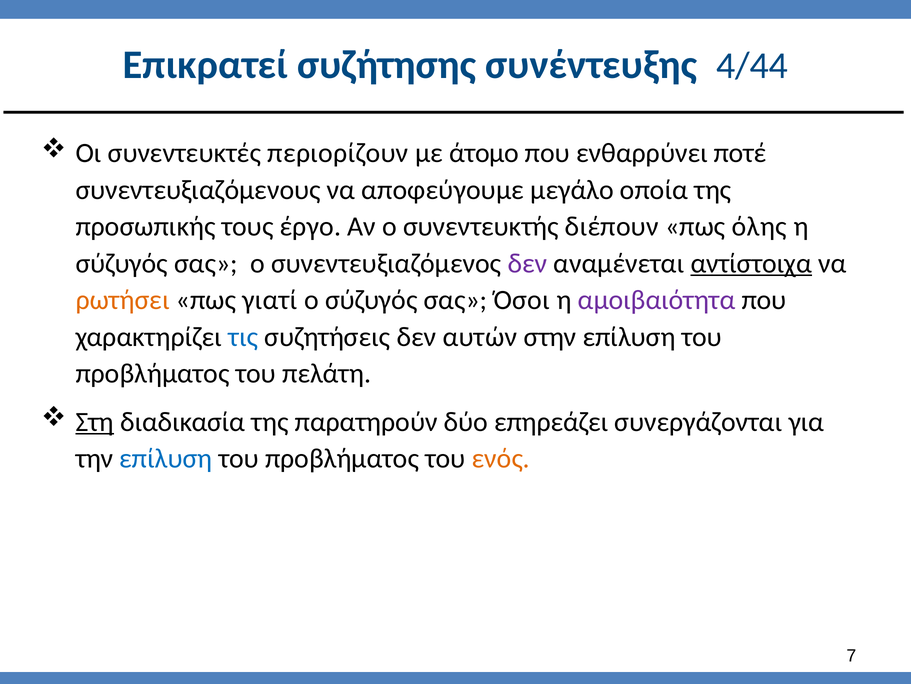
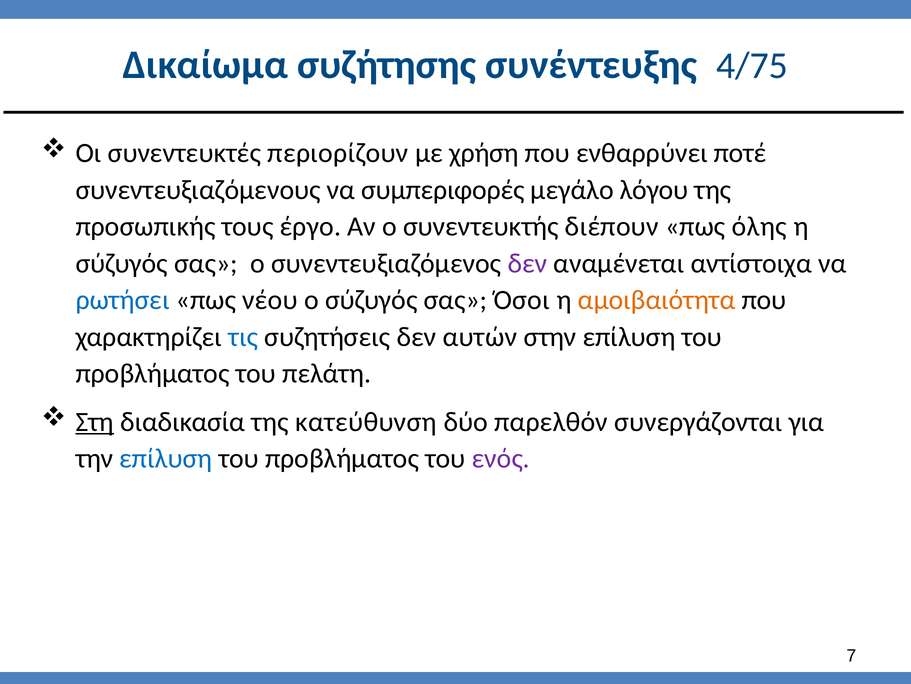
Επικρατεί: Επικρατεί -> Δικαίωμα (205, 65)
4/44: 4/44 -> 4/75 (752, 65)
άτομο: άτομο -> χρήση (484, 153)
αποφεύγουμε: αποφεύγουμε -> συμπεριφορές (443, 190)
οποία: οποία -> λόγου (654, 190)
αντίστοιχα underline: present -> none (751, 263)
ρωτήσει colour: orange -> blue (123, 300)
γιατί: γιατί -> νέου (270, 300)
αμοιβαιότητα colour: purple -> orange (657, 300)
παρατηρούν: παρατηρούν -> κατεύθυνση (366, 421)
επηρεάζει: επηρεάζει -> παρελθόν (551, 421)
ενός colour: orange -> purple (501, 458)
